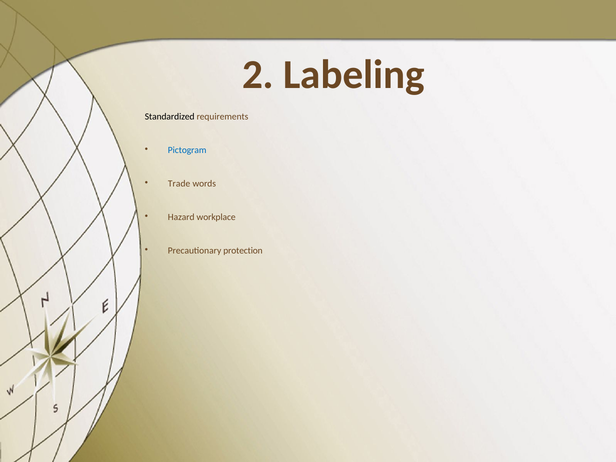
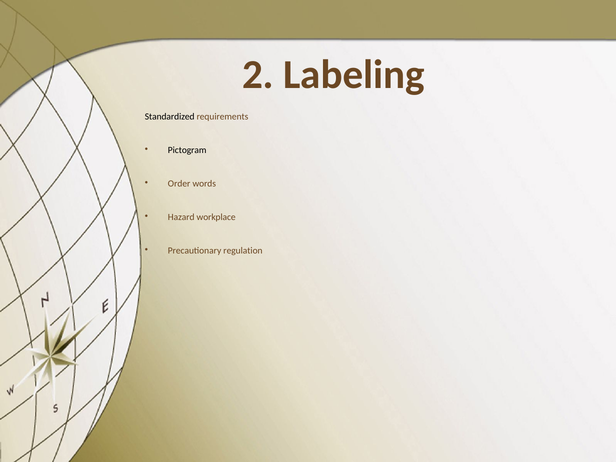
Pictogram colour: blue -> black (187, 150)
Trade: Trade -> Order (179, 184)
protection: protection -> regulation (243, 251)
